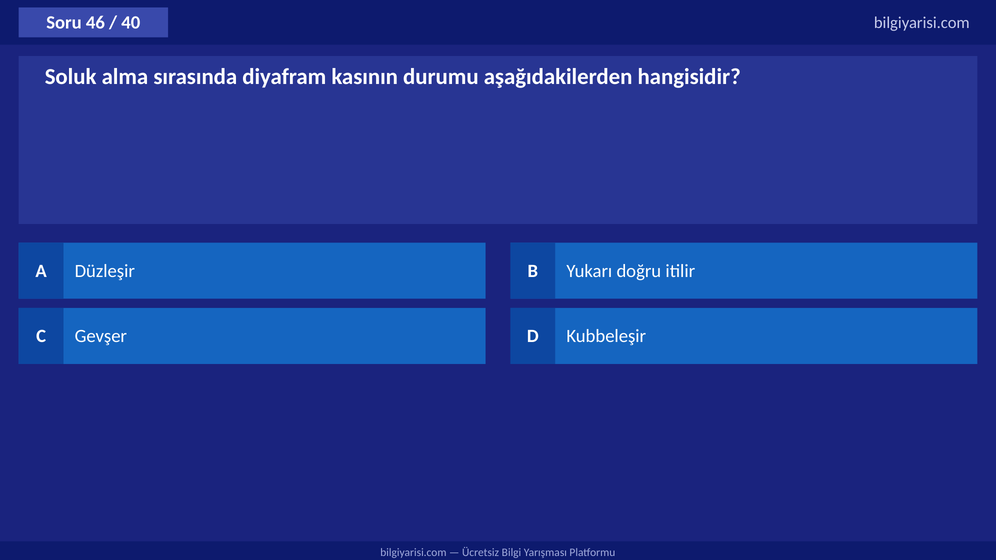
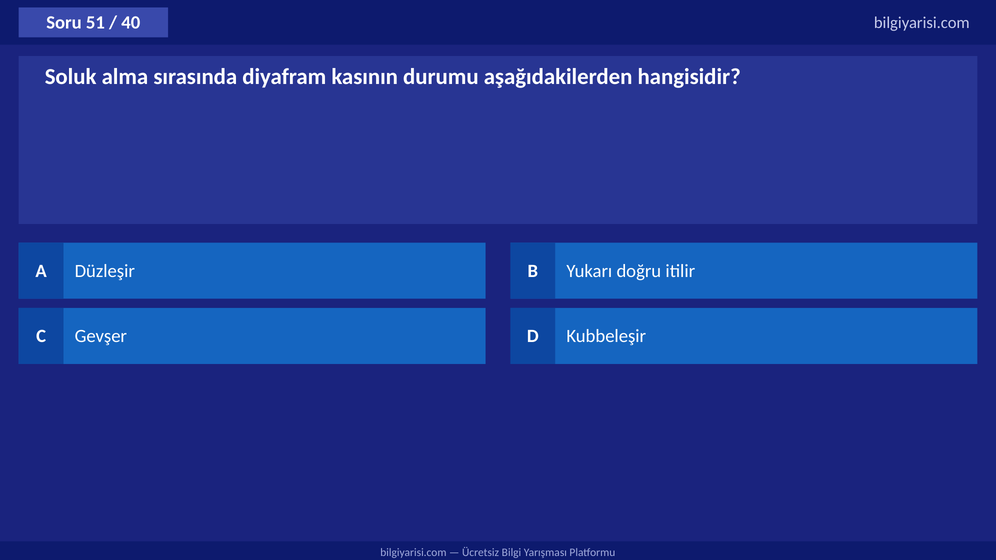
46: 46 -> 51 (95, 23)
